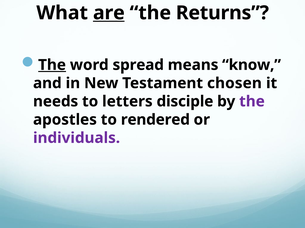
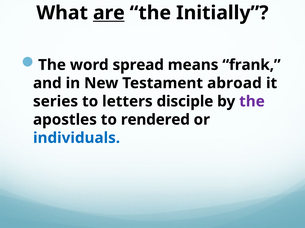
Returns: Returns -> Initially (222, 13)
The underline: present -> none (52, 65)
know: know -> frank (252, 65)
chosen: chosen -> abroad (234, 83)
needs: needs -> series (56, 102)
individuals colour: purple -> blue (77, 138)
